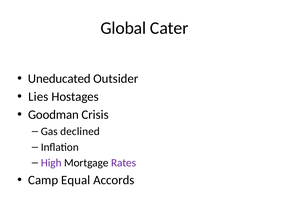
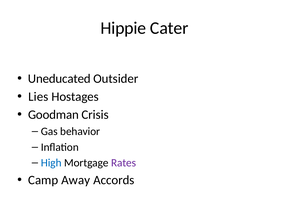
Global: Global -> Hippie (123, 28)
declined: declined -> behavior (80, 131)
High colour: purple -> blue (51, 163)
Equal: Equal -> Away (76, 180)
